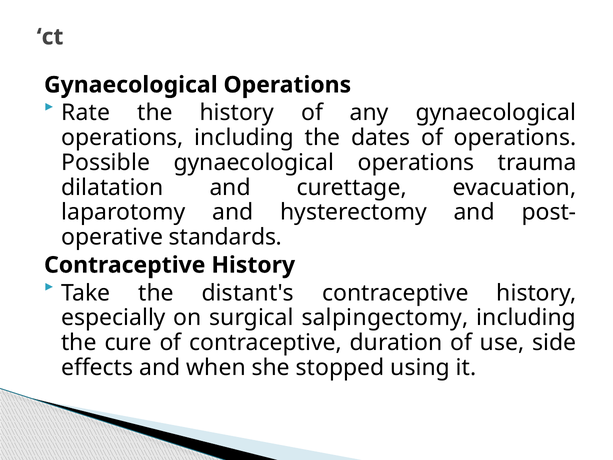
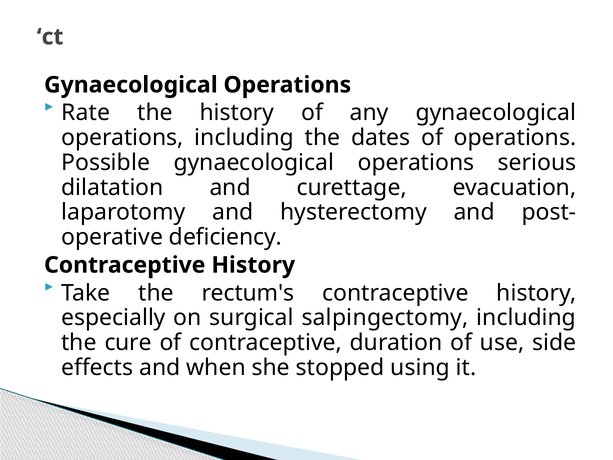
trauma: trauma -> serious (537, 162)
standards: standards -> deficiency (226, 237)
distant's: distant's -> rectum's (248, 293)
